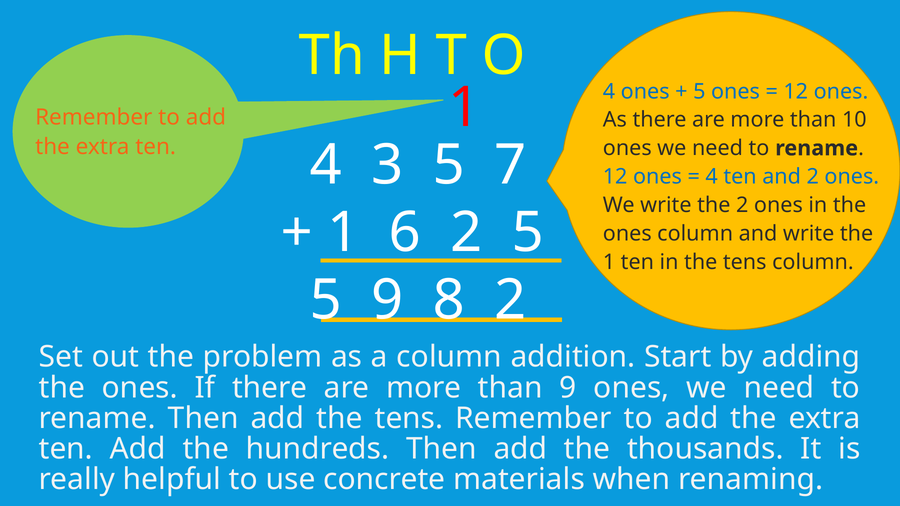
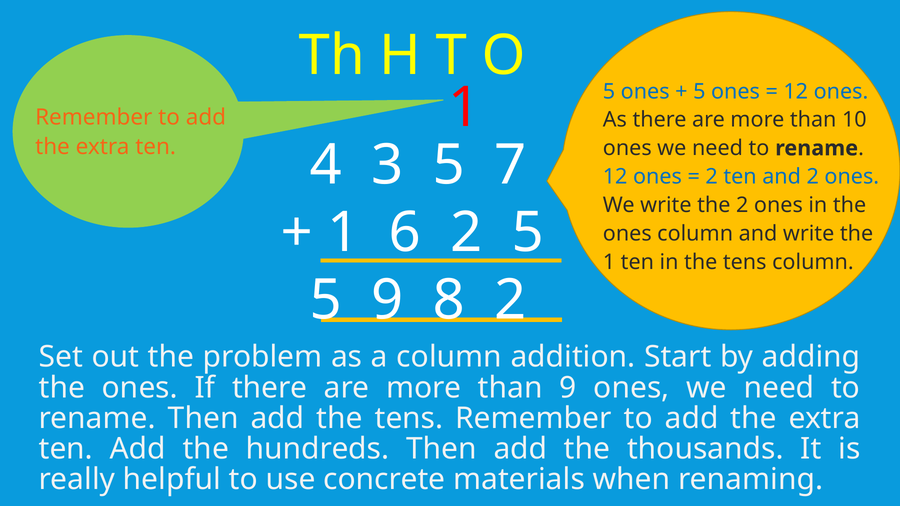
O 4: 4 -> 5 (609, 91)
4: 4 -> 2 (712, 177)
